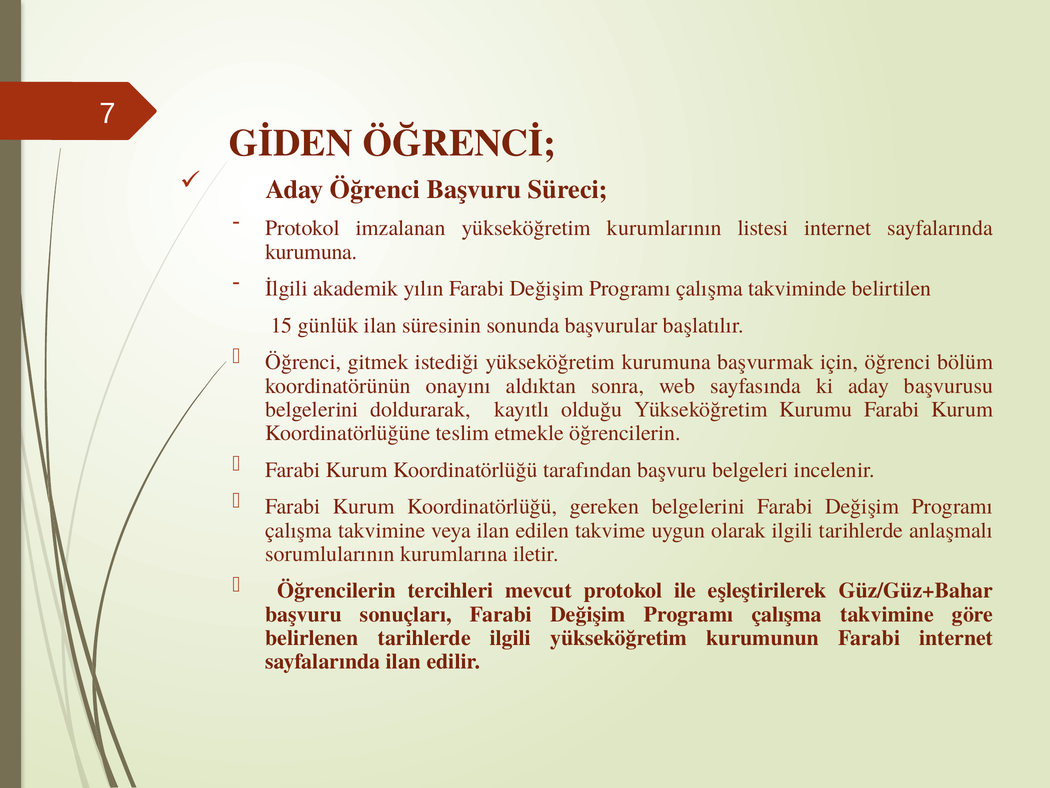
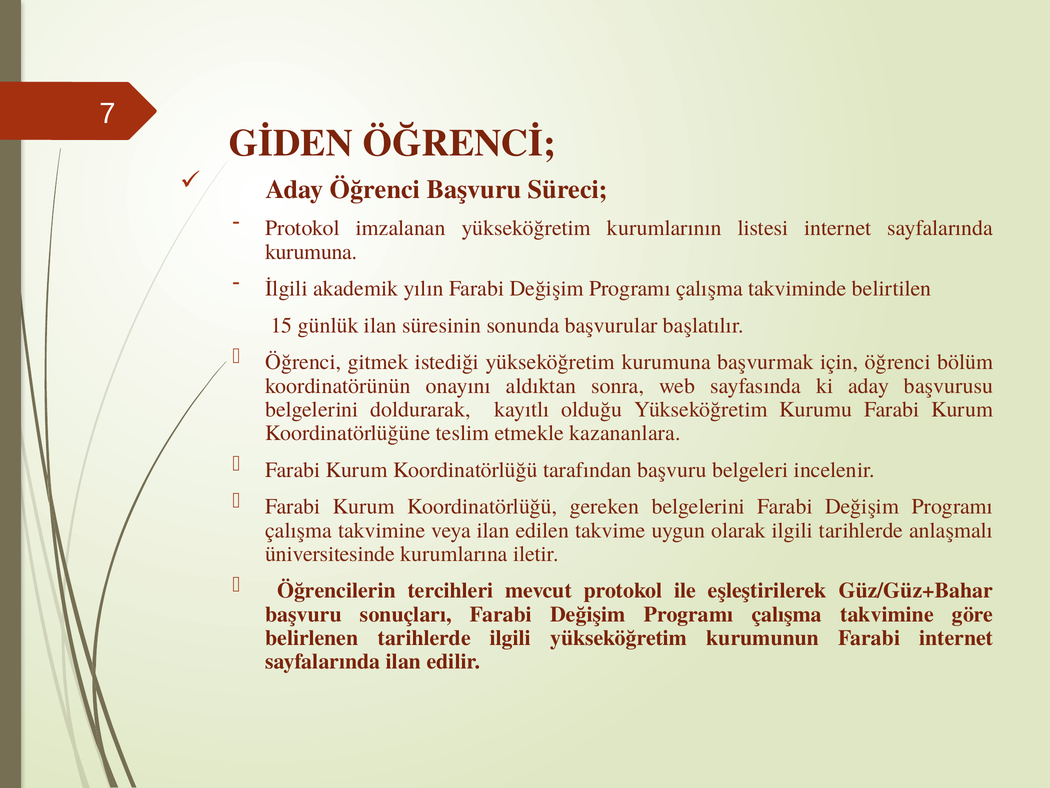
etmekle öğrencilerin: öğrencilerin -> kazananlara (625, 433)
sorumlularının: sorumlularının -> üniversitesinde (330, 554)
